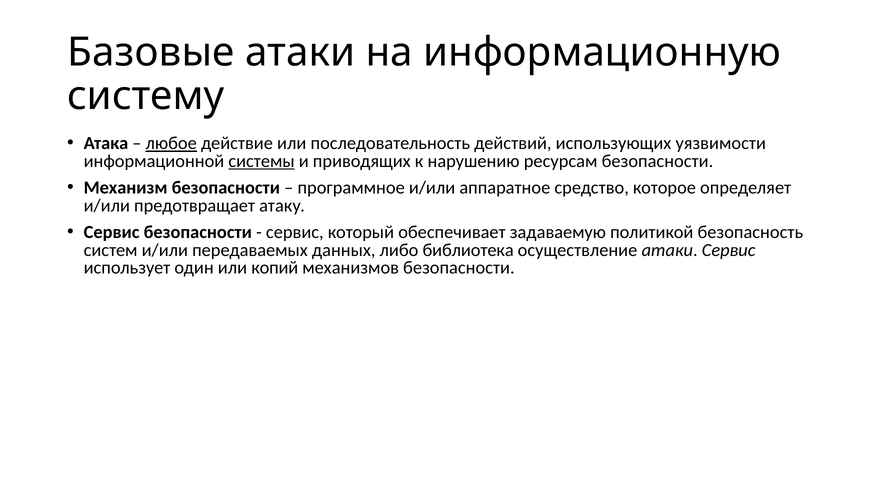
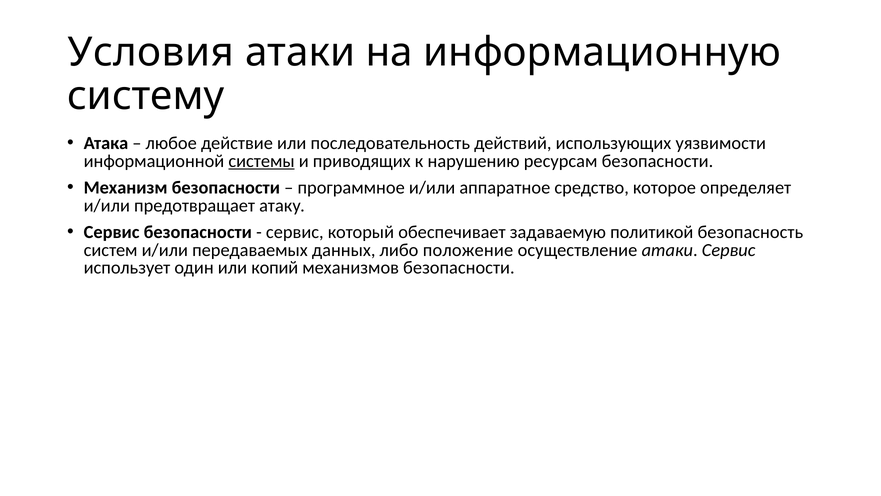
Базовые: Базовые -> Условия (151, 52)
любое underline: present -> none (171, 143)
библиотека: библиотека -> положение (468, 250)
